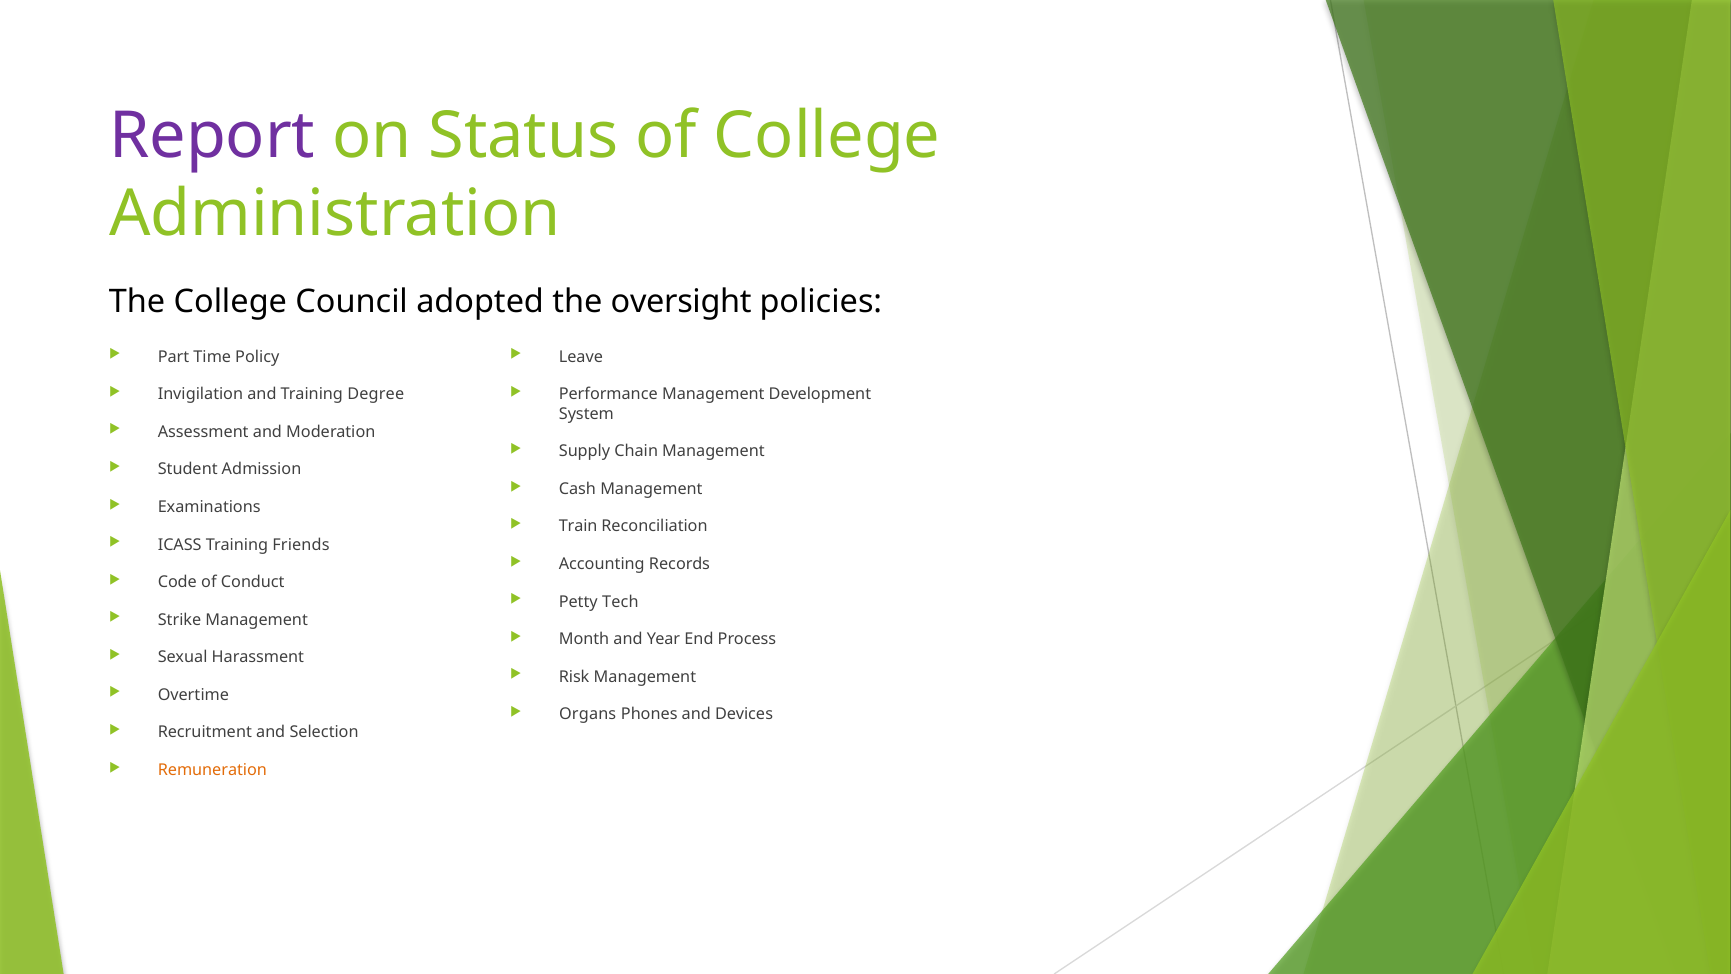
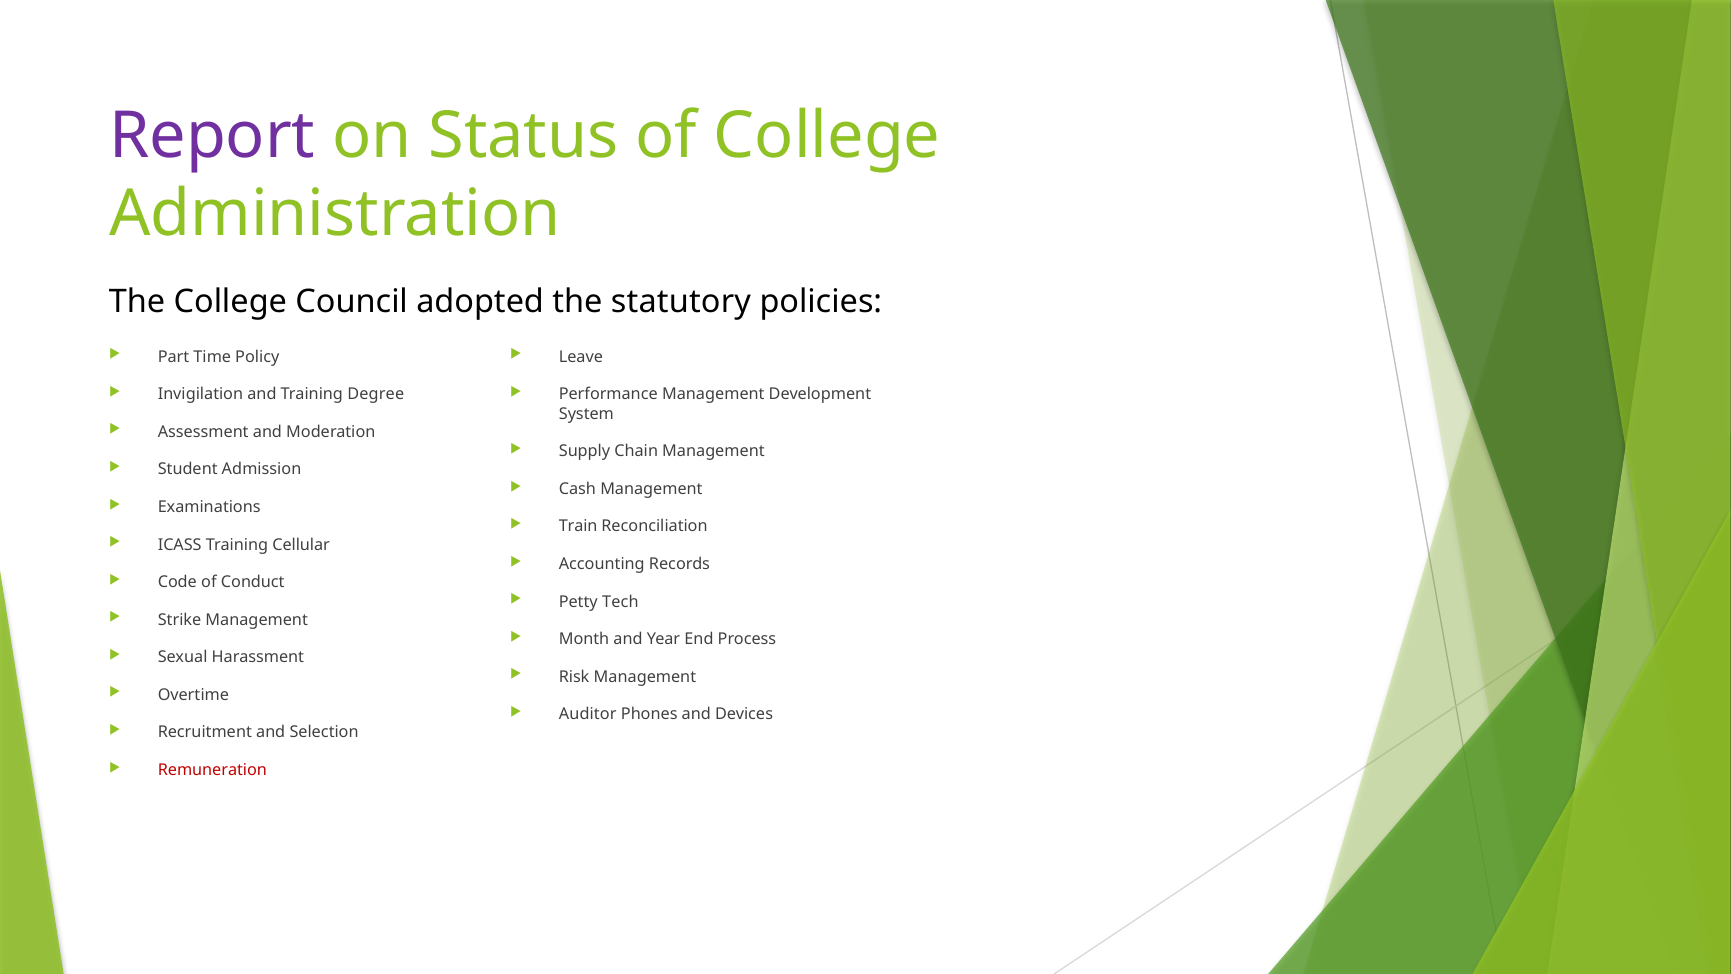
oversight: oversight -> statutory (681, 302)
Friends: Friends -> Cellular (301, 544)
Organs: Organs -> Auditor (588, 714)
Remuneration colour: orange -> red (212, 770)
